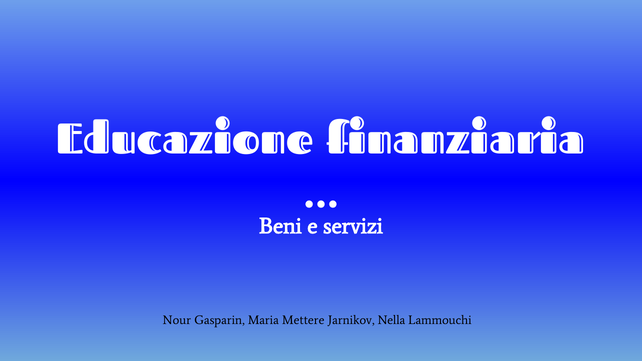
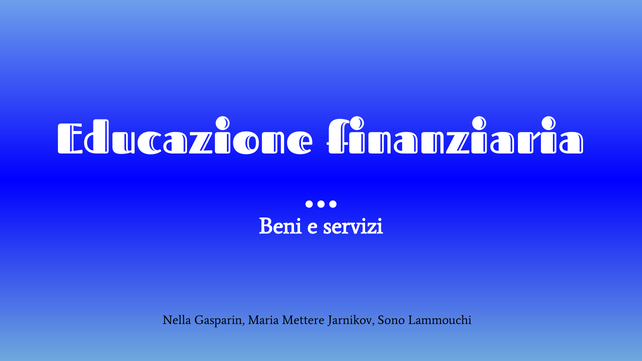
Nour: Nour -> Nella (177, 320)
Nella: Nella -> Sono (391, 320)
